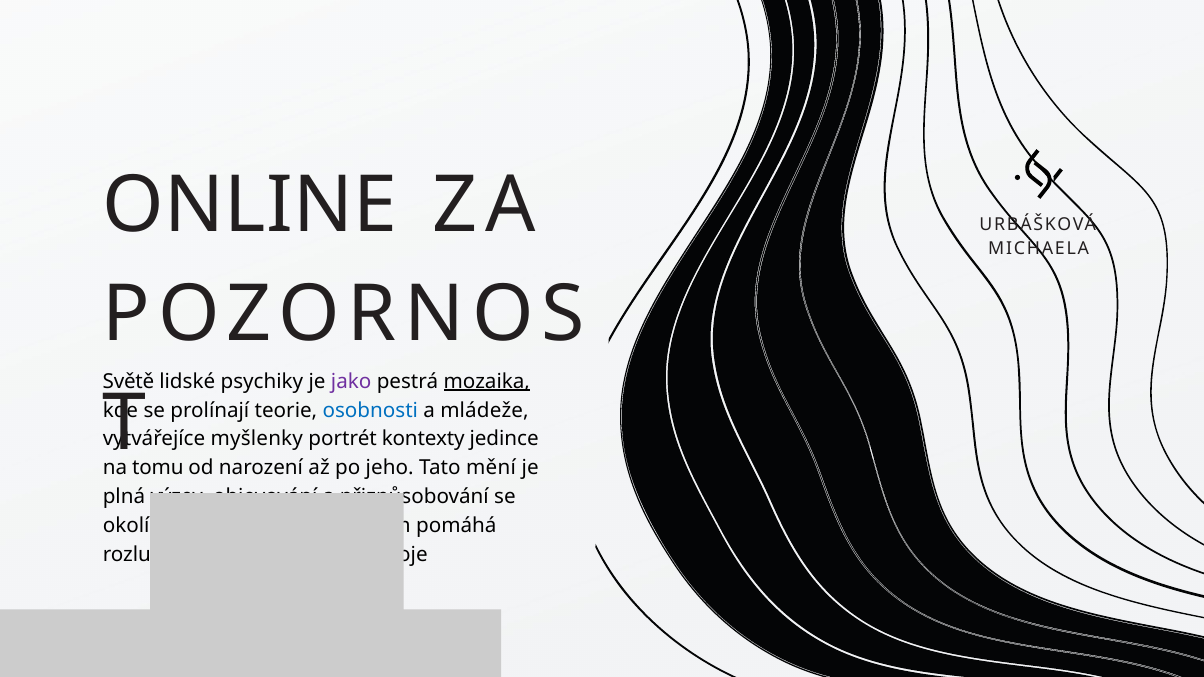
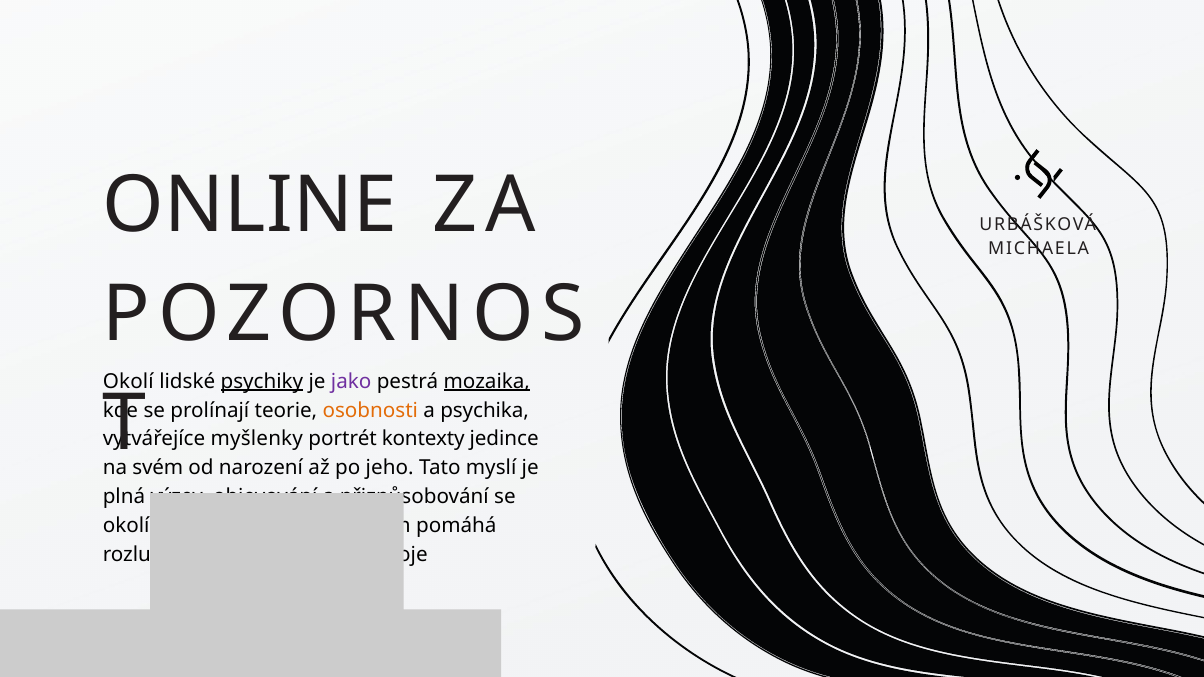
Světě: Světě -> Okolí (128, 381)
psychiky underline: none -> present (262, 381)
osobnosti colour: blue -> orange (370, 410)
mládeže: mládeže -> psychika (485, 410)
tomu: tomu -> svém (158, 468)
mění: mění -> myslí (491, 468)
